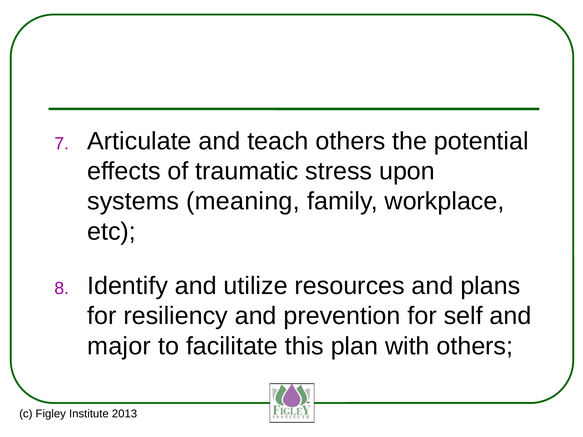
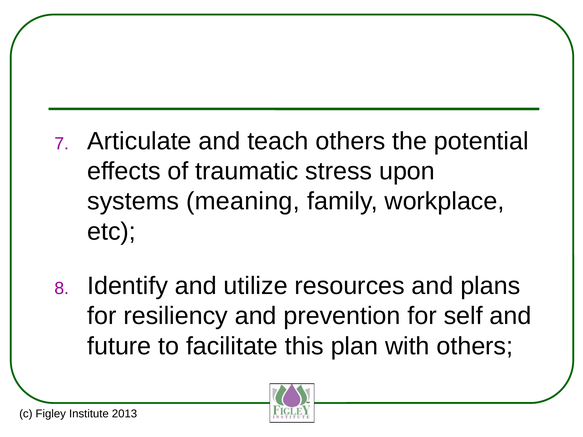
major: major -> future (119, 346)
